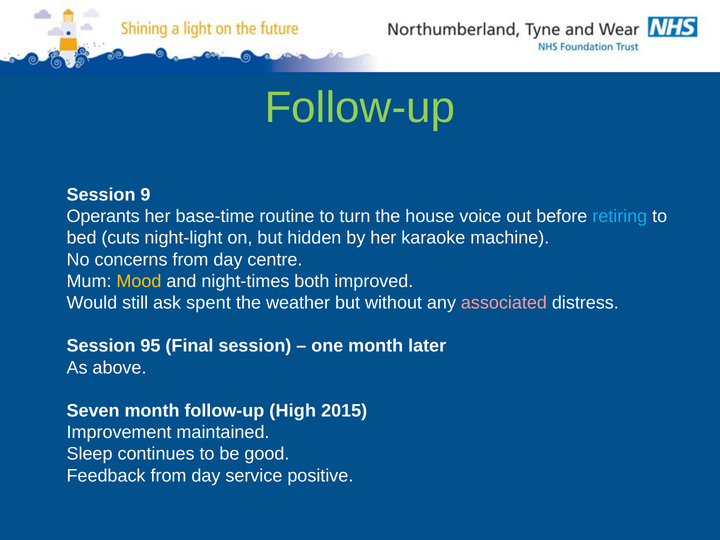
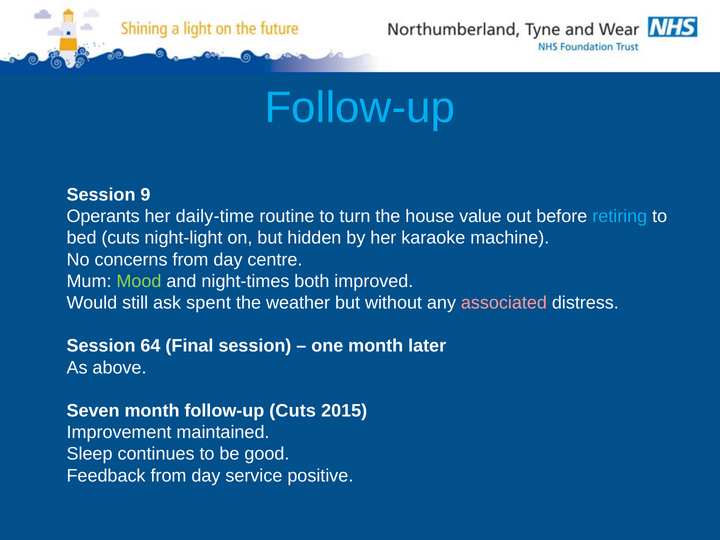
Follow-up colour: light green -> light blue (360, 108)
base-time: base-time -> daily-time (215, 216)
voice: voice -> value (480, 216)
Mood colour: yellow -> light green (139, 281)
95: 95 -> 64 (150, 346)
follow-up High: High -> Cuts (293, 411)
